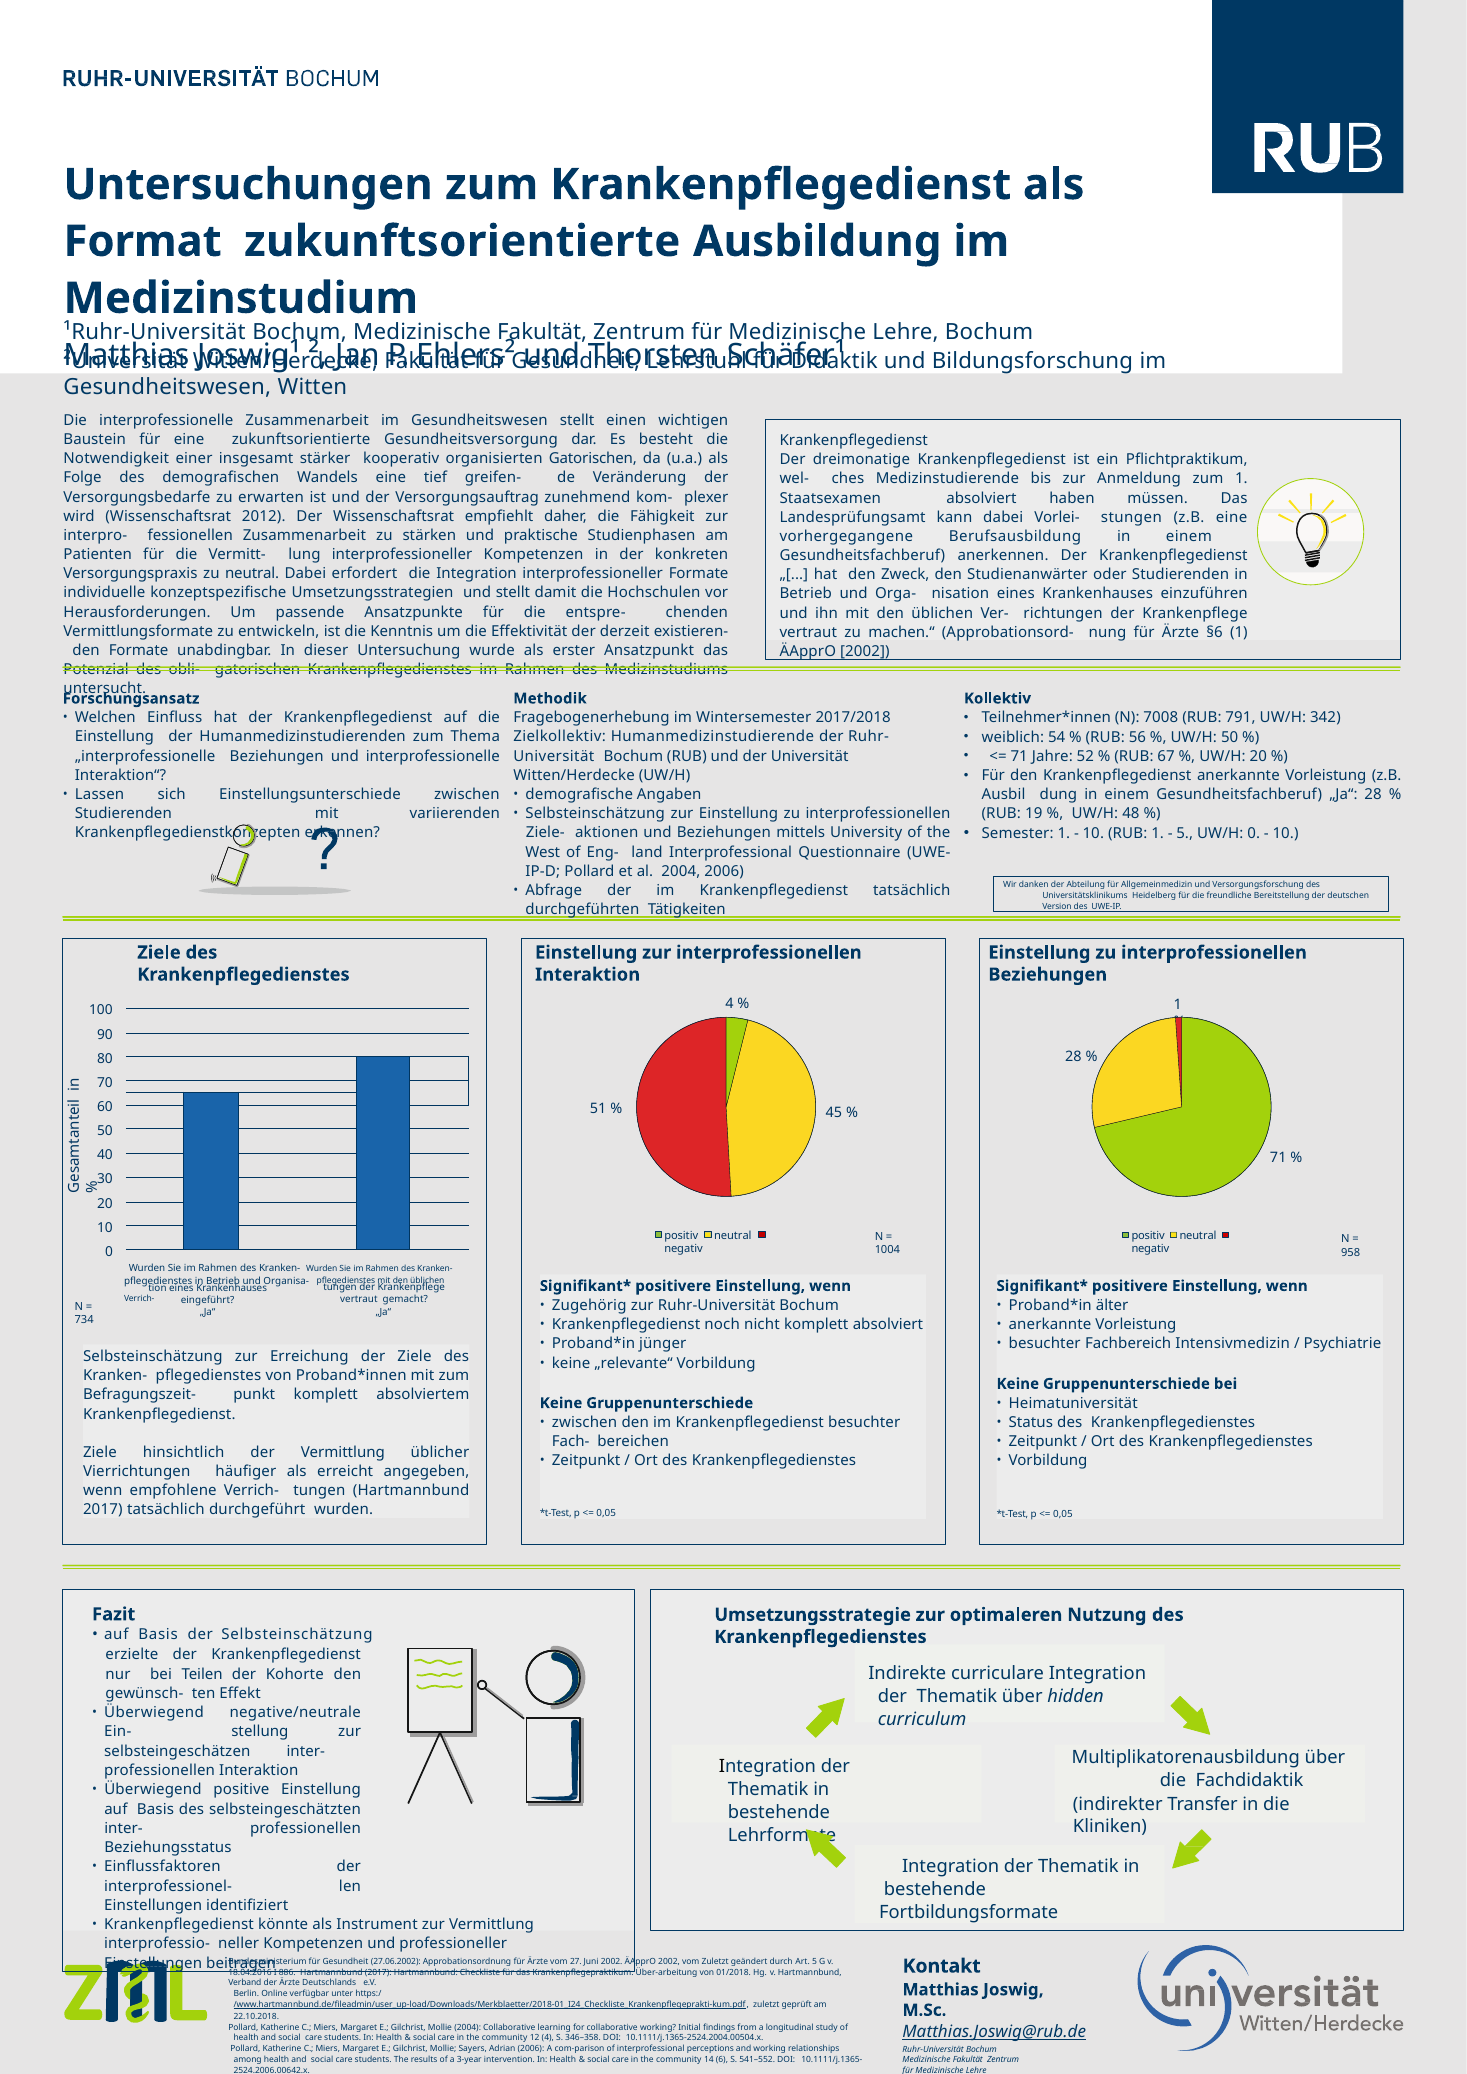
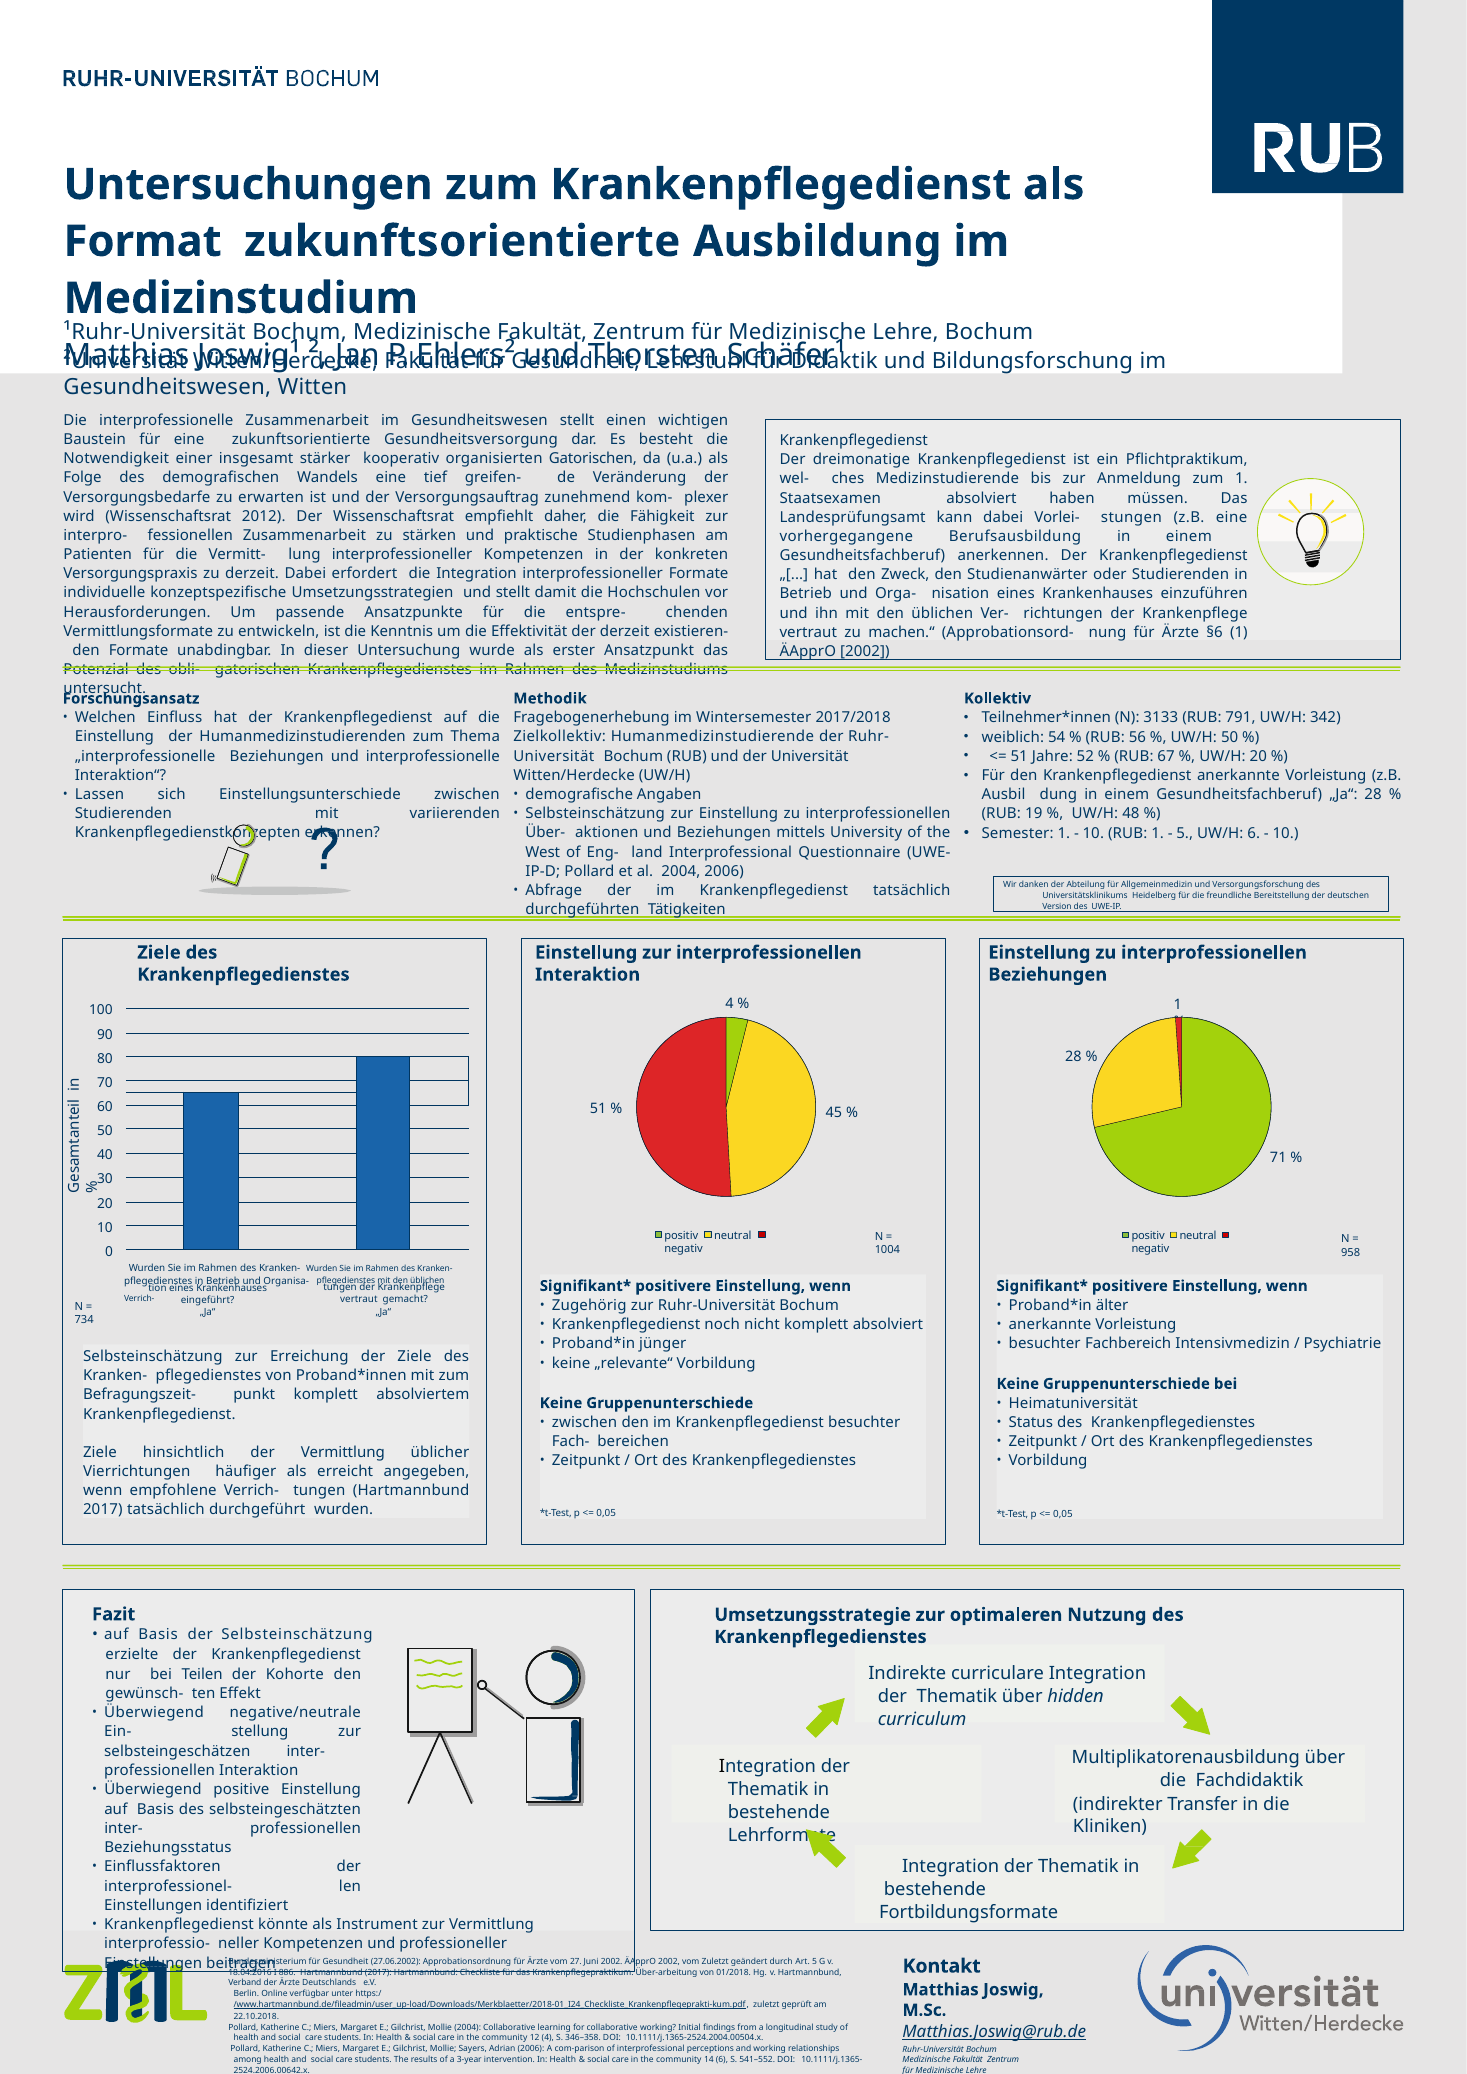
zu neutral: neutral -> derzeit (252, 574)
7008: 7008 -> 3133 (1161, 718)
71: 71 -> 51 (1019, 756)
UW/H 0: 0 -> 6 (1254, 833)
Ziele-: Ziele- -> Über- (545, 833)
